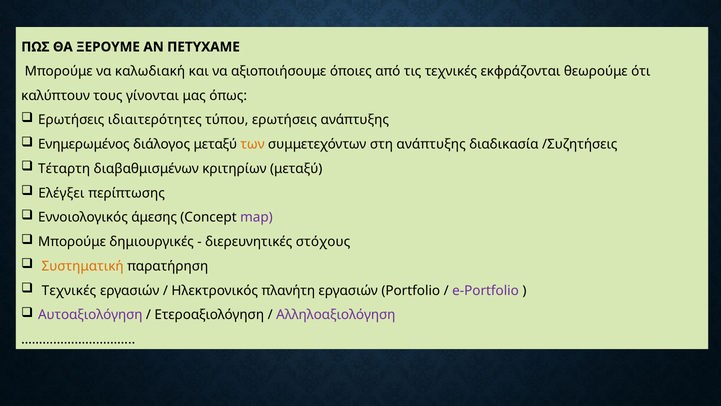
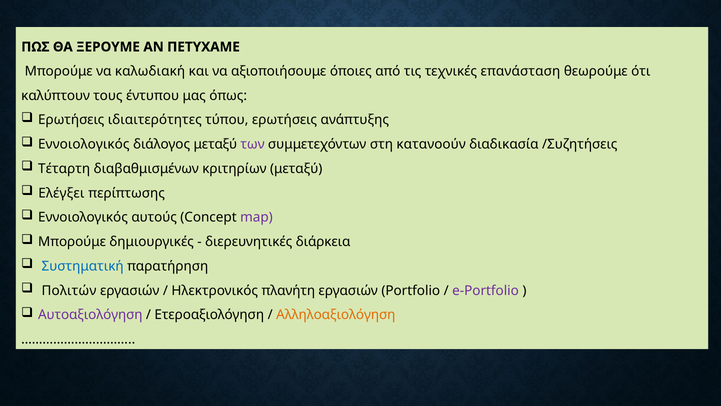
εκφράζονται: εκφράζονται -> επανάσταση (520, 71)
γίνονται: γίνονται -> έντυπου (153, 96)
Ενημερωμένος: Ενημερωμένος -> Εννοιολογικός (84, 144)
των colour: orange -> purple (253, 144)
στη ανάπτυξης: ανάπτυξης -> κατανοούν (431, 144)
άμεσης: άμεσης -> αυτούς (154, 217)
στόχους: στόχους -> διάρκεια (323, 242)
Συστηματική colour: orange -> blue (83, 266)
Τεχνικές: Τεχνικές -> Πολιτών (69, 290)
Αλληλοαξιολόγηση colour: purple -> orange (336, 315)
